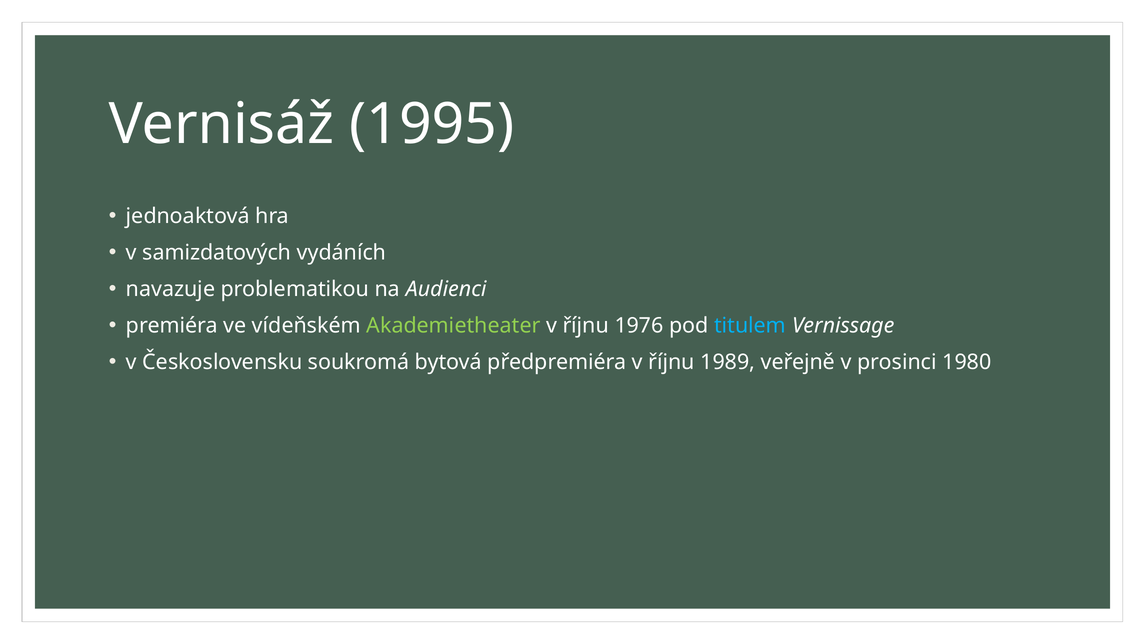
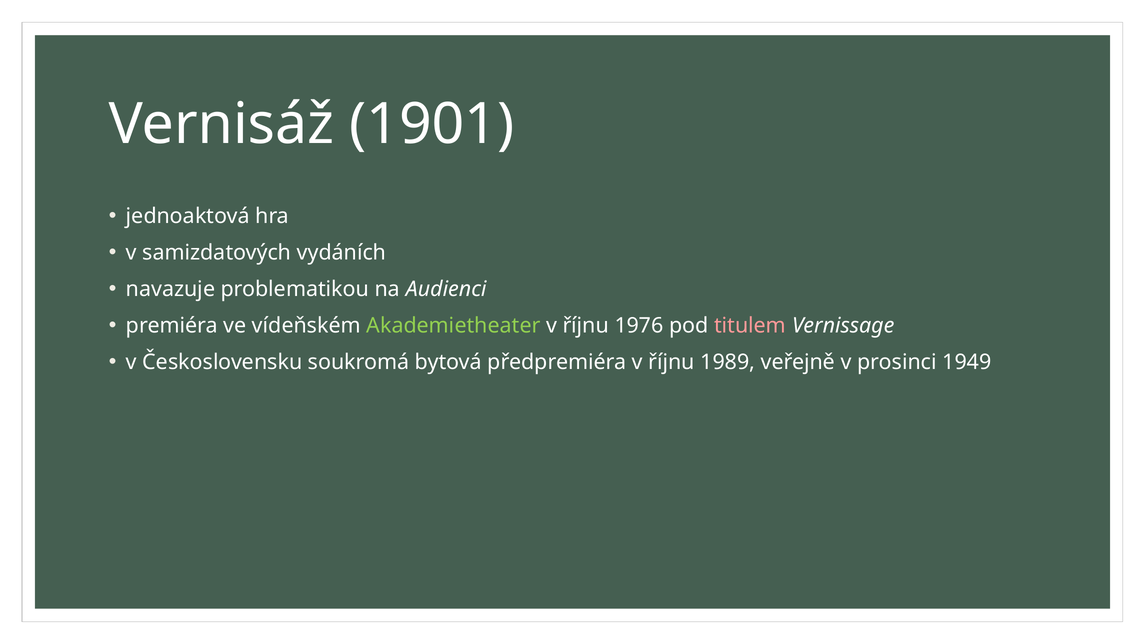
1995: 1995 -> 1901 (432, 124)
titulem colour: light blue -> pink (750, 326)
1980: 1980 -> 1949 (967, 362)
